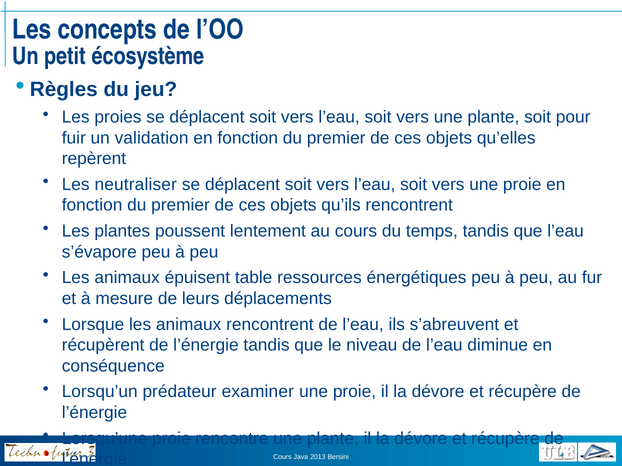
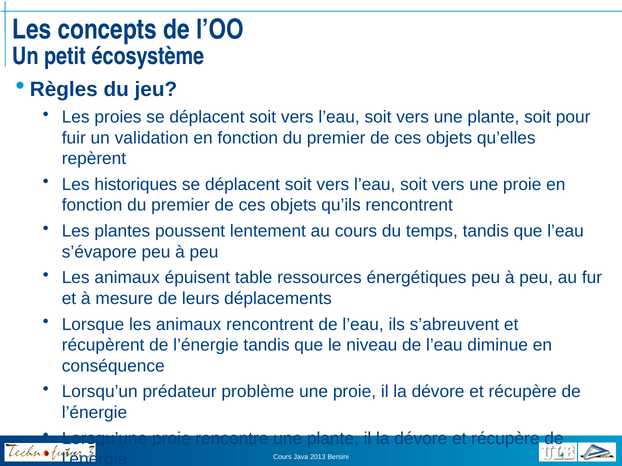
neutraliser: neutraliser -> historiques (136, 185)
examiner: examiner -> problème (258, 392)
